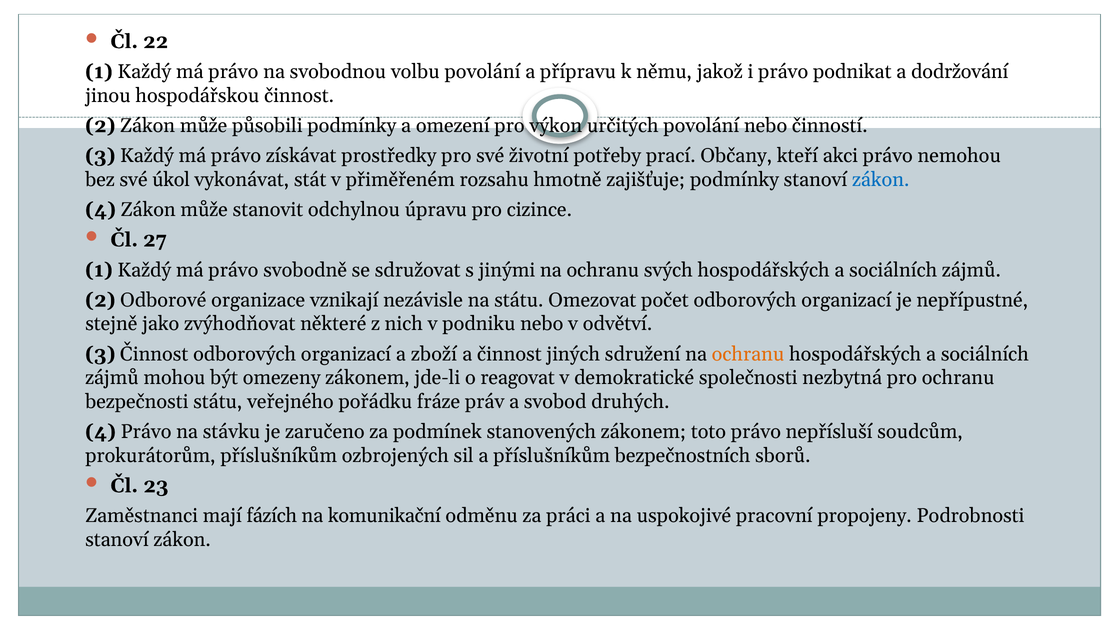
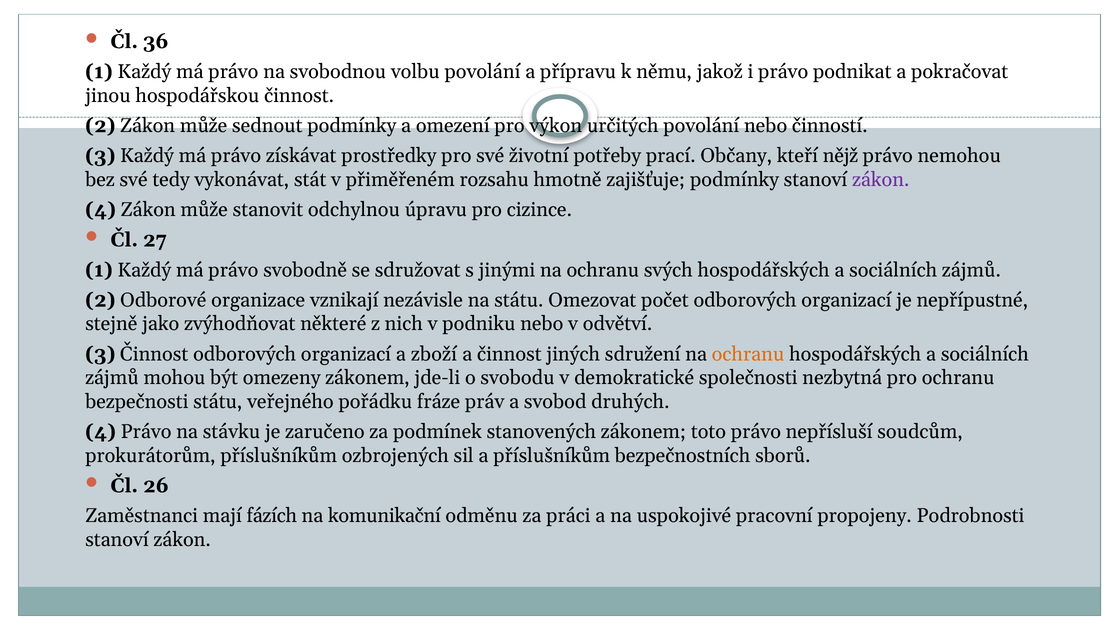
22: 22 -> 36 (156, 42)
dodržování: dodržování -> pokračovat (960, 72)
působili: působili -> sednout (267, 126)
akci: akci -> nějž (841, 156)
úkol: úkol -> tedy (171, 180)
zákon colour: blue -> purple (881, 180)
reagovat: reagovat -> svobodu (517, 378)
23: 23 -> 26 (156, 486)
